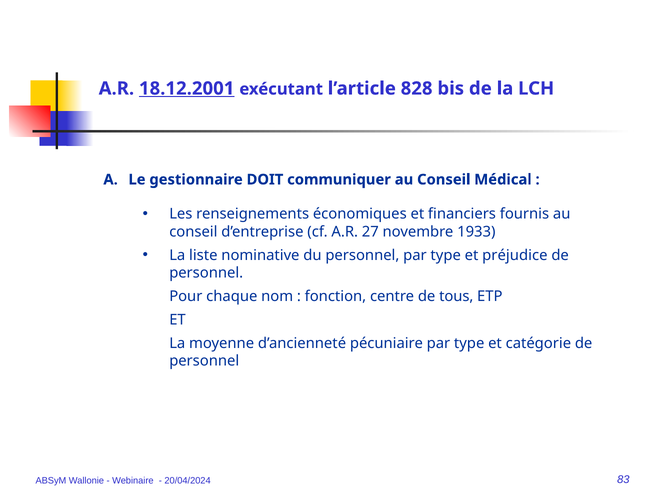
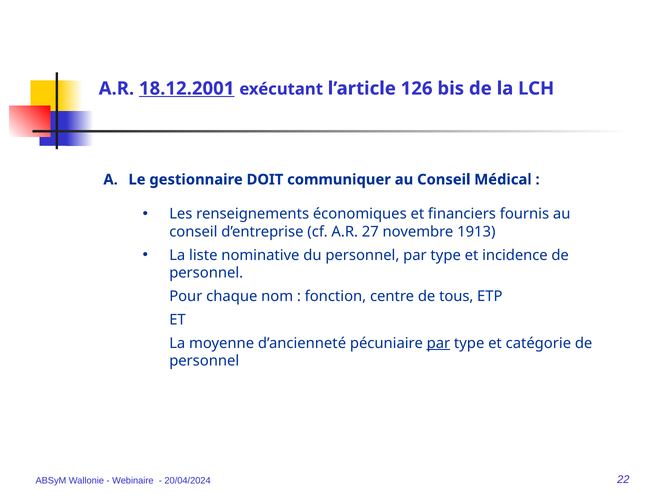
828: 828 -> 126 (417, 88)
1933: 1933 -> 1913 (476, 232)
préjudice: préjudice -> incidence (515, 255)
par underline: none -> present (438, 343)
83: 83 -> 22 (623, 480)
